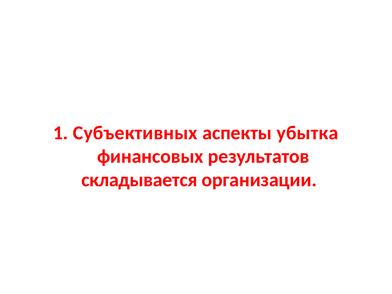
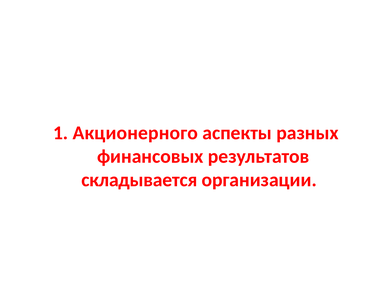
Субъективных: Субъективных -> Акционерного (135, 133)
убытка: убытка -> разных (308, 133)
